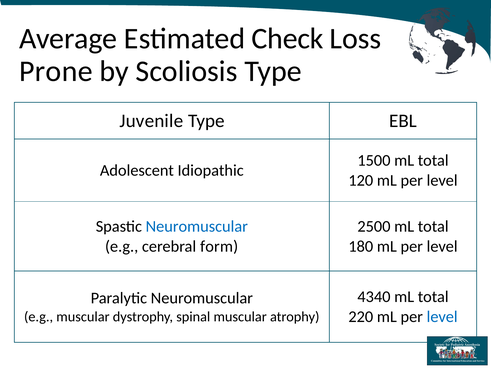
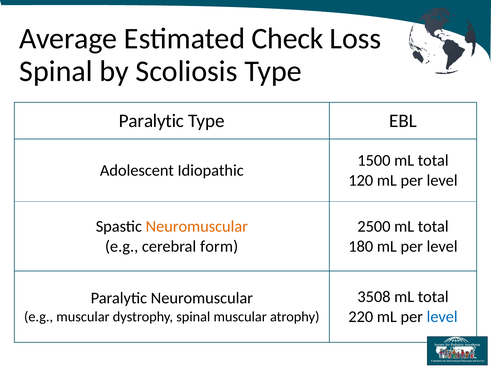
Prone: Prone -> Spinal (56, 71)
Juvenile: Juvenile -> Paralytic (152, 121)
Neuromuscular colour: blue -> orange (197, 227)
4340: 4340 -> 3508 (374, 297)
